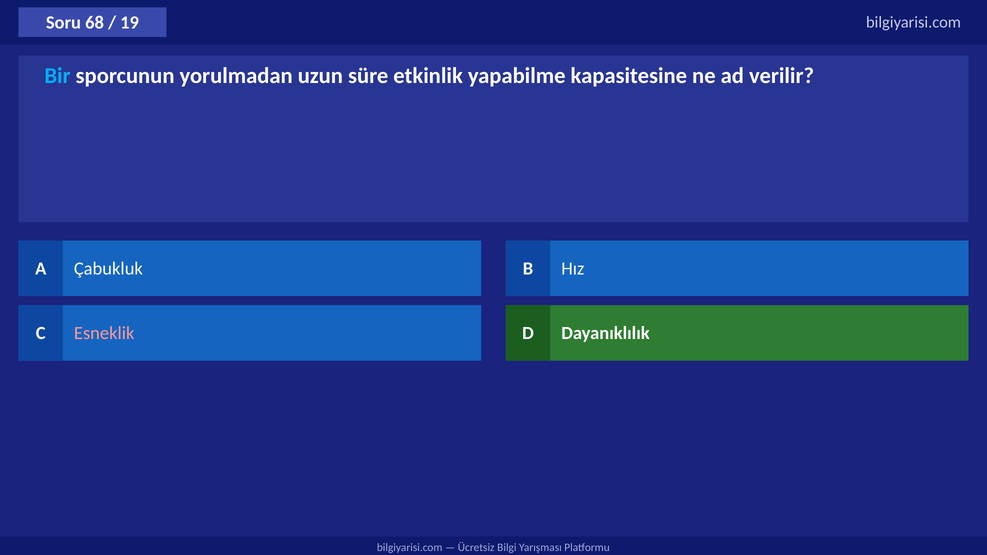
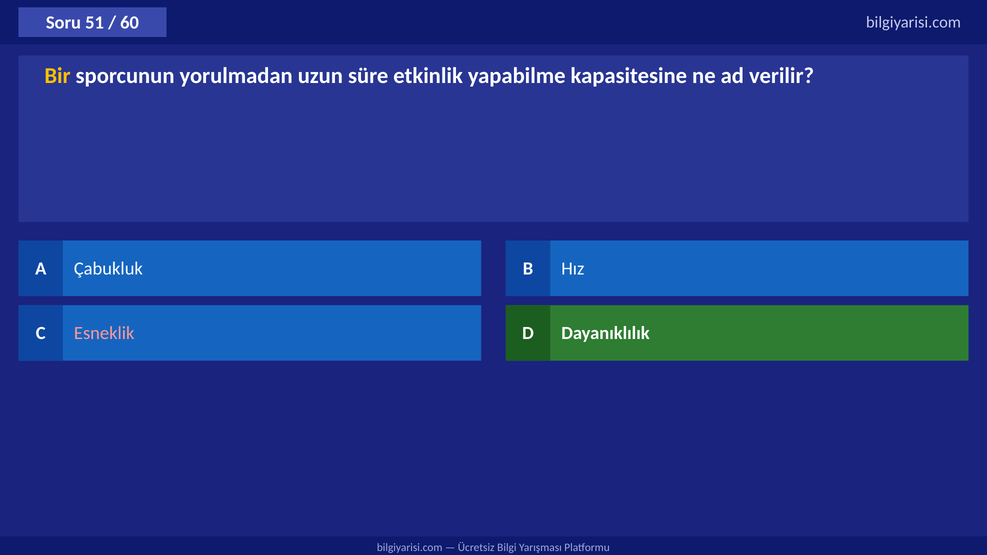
68: 68 -> 51 (95, 23)
19: 19 -> 60 (130, 23)
Bir colour: light blue -> yellow (57, 76)
